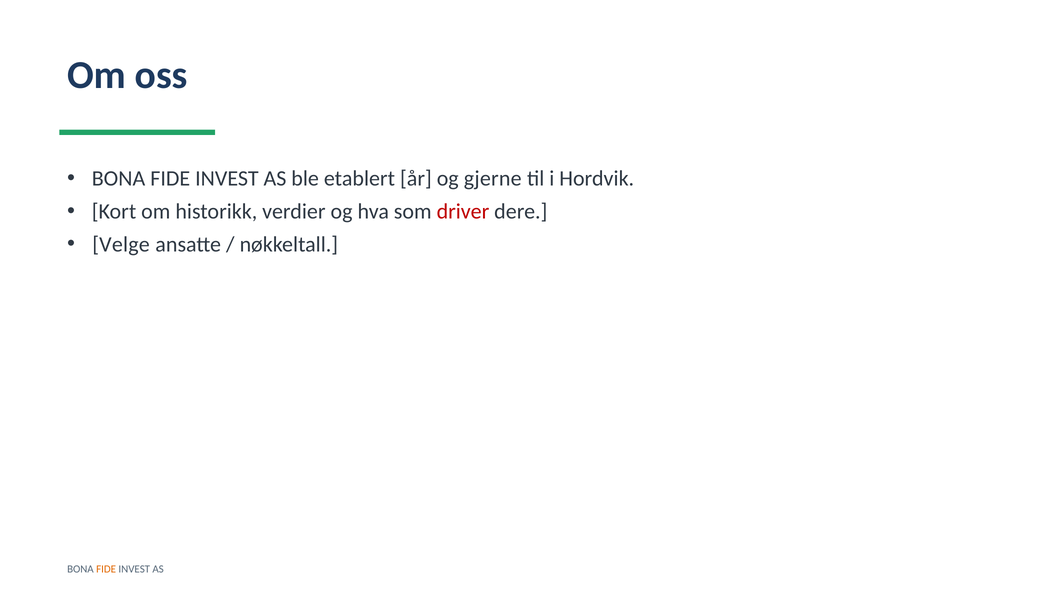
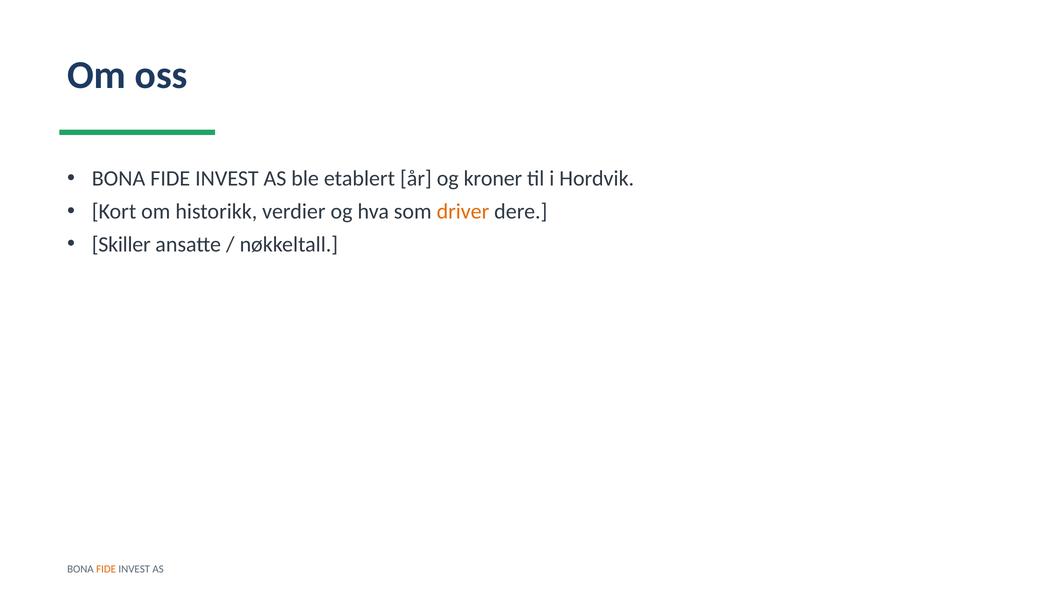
gjerne: gjerne -> kroner (493, 179)
driver colour: red -> orange (463, 212)
Velge: Velge -> Skiller (121, 245)
